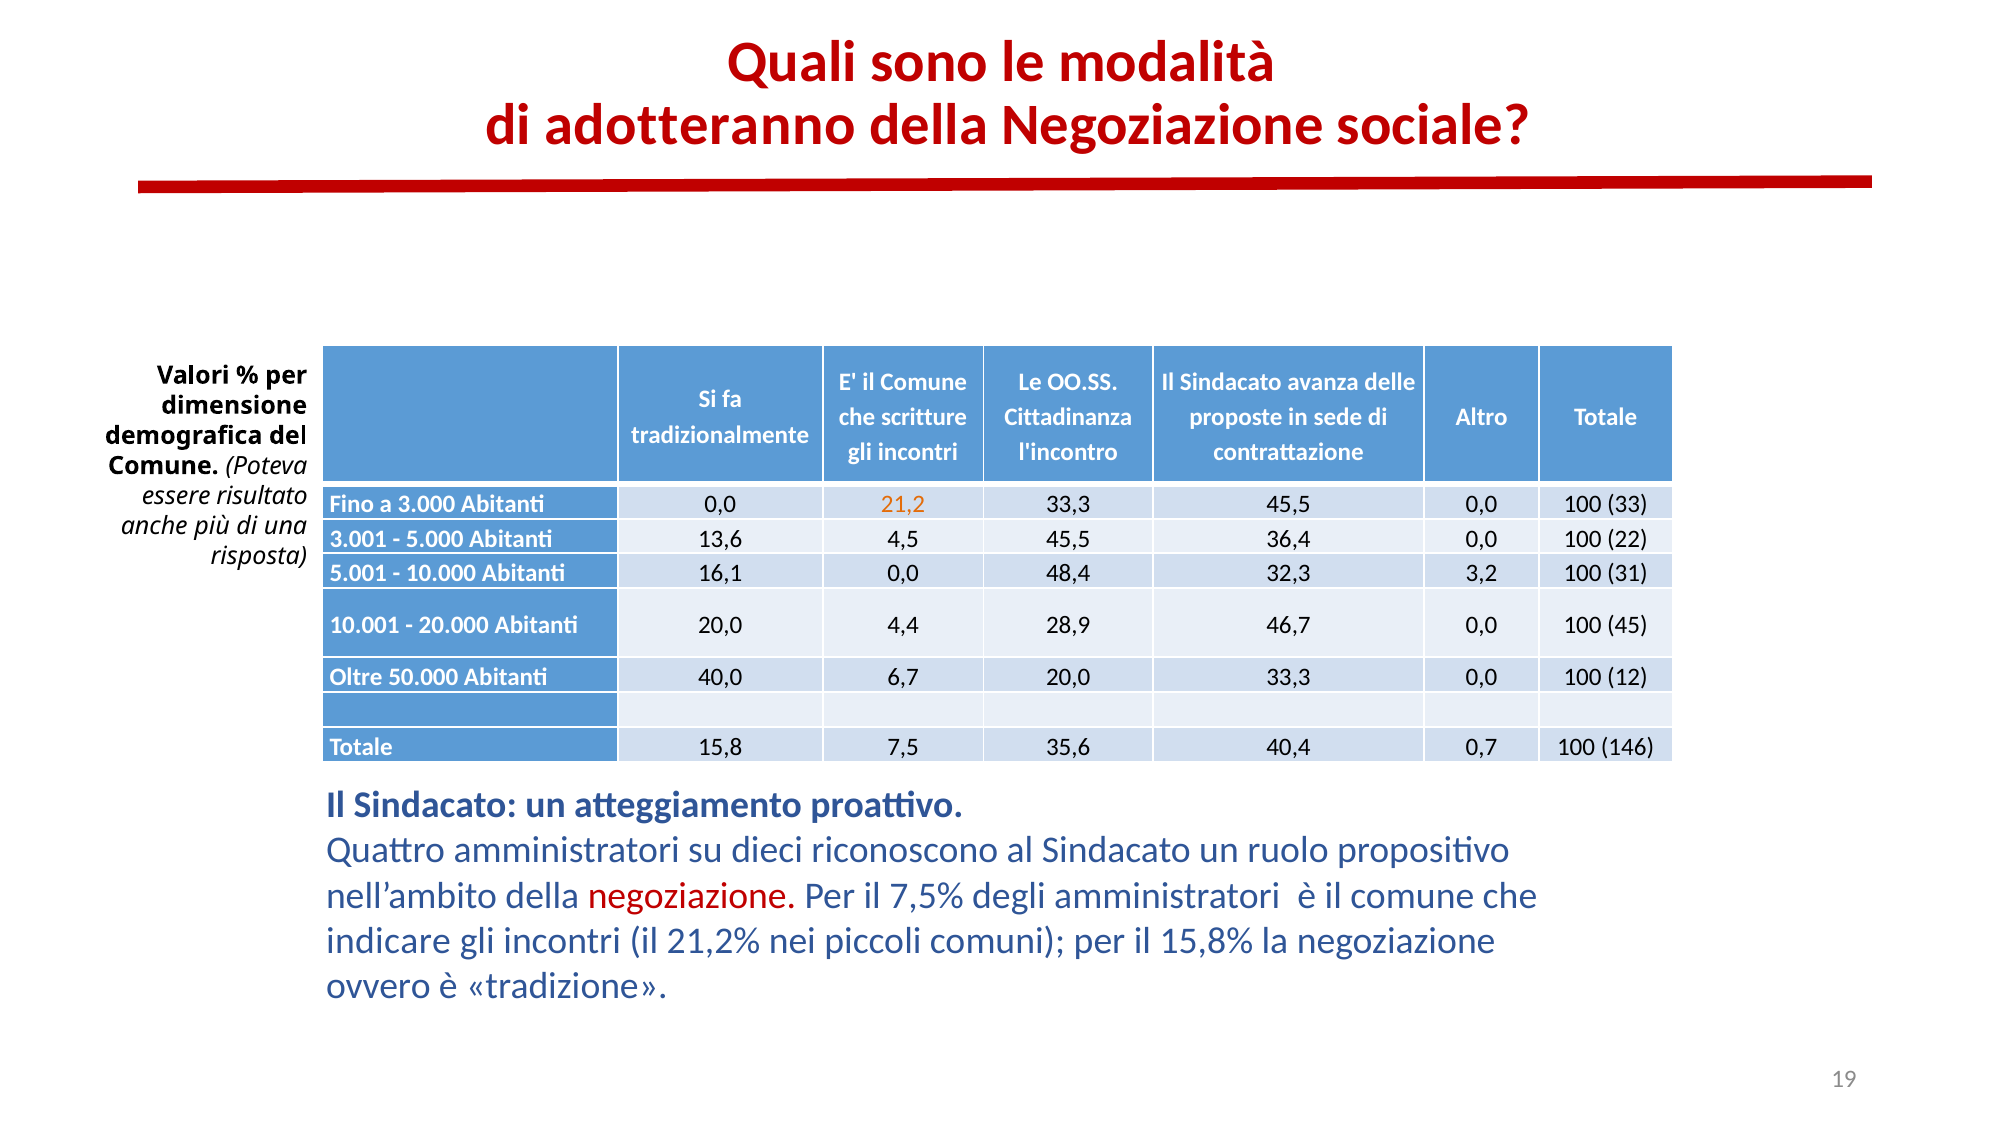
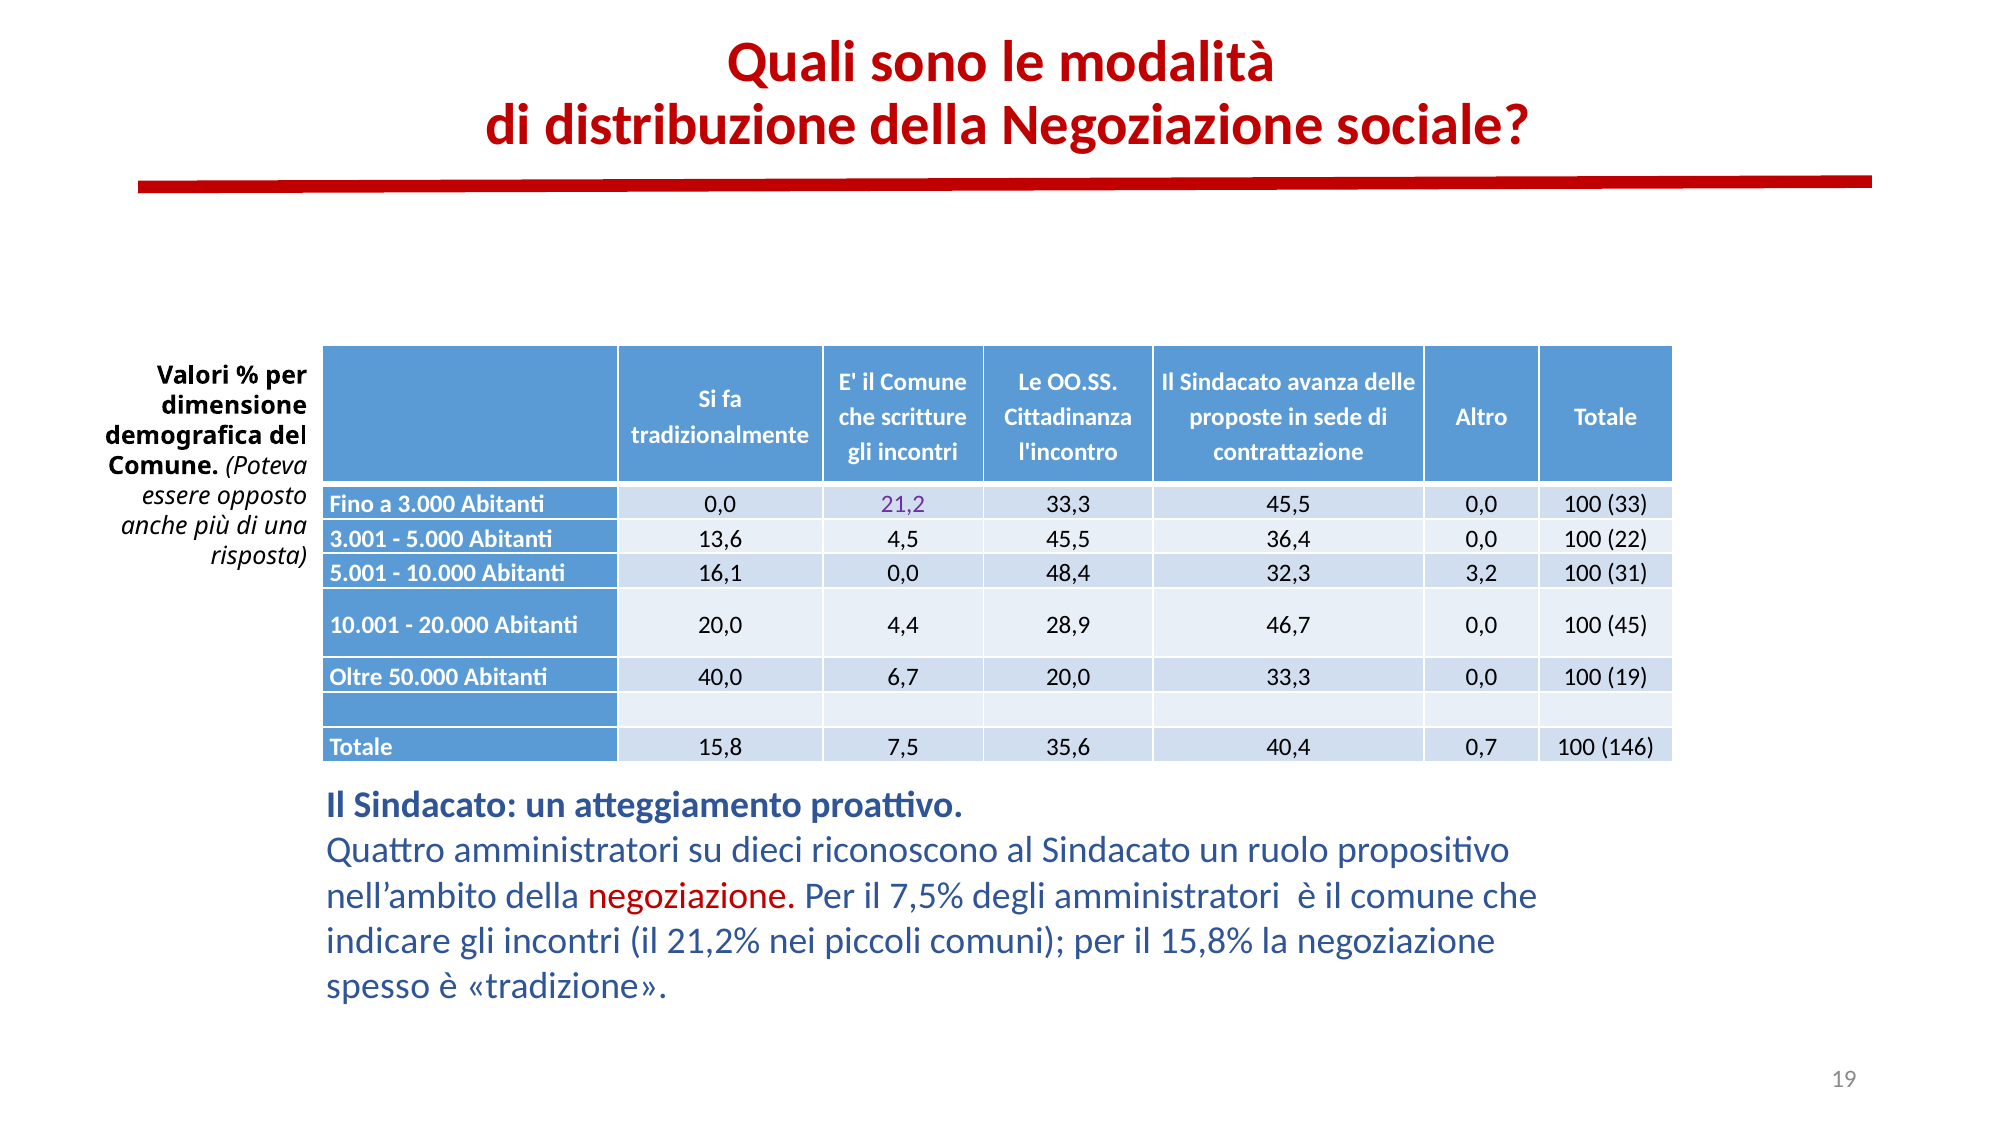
adotteranno: adotteranno -> distribuzione (700, 125)
risultato: risultato -> opposto (262, 496)
21,2 colour: orange -> purple (903, 504)
100 12: 12 -> 19 (1627, 678)
ovvero: ovvero -> spesso (378, 987)
